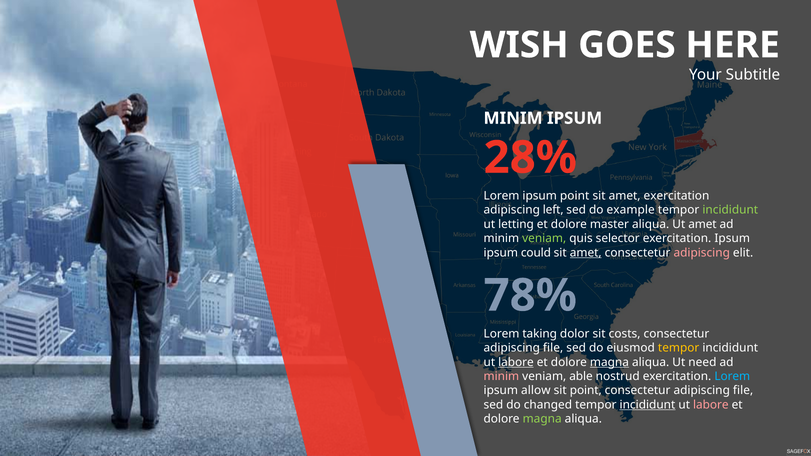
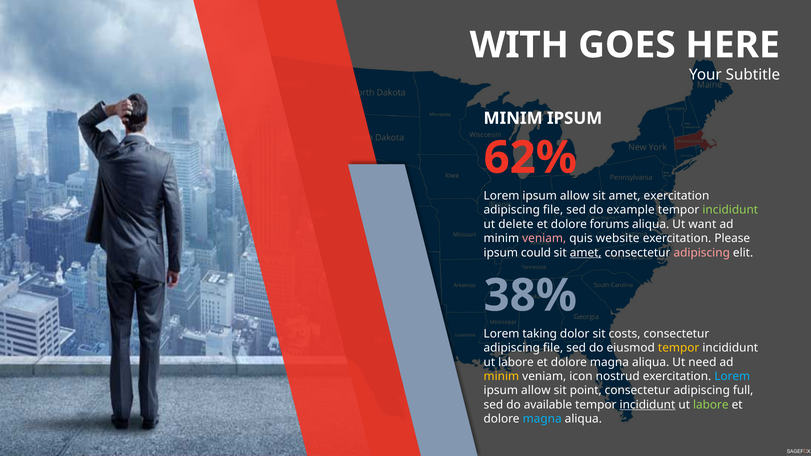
WISH: WISH -> WITH (519, 45)
28%: 28% -> 62% (530, 158)
point: point -> allow (575, 196)
left: left -> file (553, 210)
letting: letting -> delete (516, 224)
master: master -> forums (609, 224)
Ut amet: amet -> want (702, 224)
veniam colour: light green -> pink (544, 239)
selector: selector -> website (618, 239)
exercitation Ipsum: Ipsum -> Please (732, 239)
78%: 78% -> 38% (530, 296)
labore underline: present -> none (516, 362)
magna underline: present -> none (609, 362)
minim colour: pink -> yellow (501, 376)
able: able -> icon (581, 376)
file: file -> full (743, 391)
changed: changed -> available (548, 405)
labore colour: pink -> light green (711, 405)
magna colour: light green -> light blue (542, 419)
